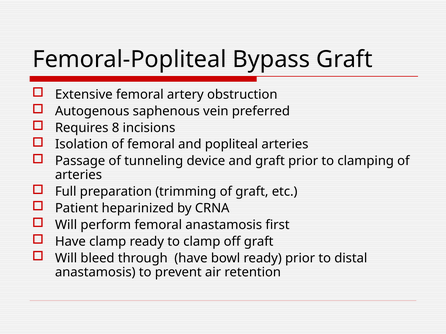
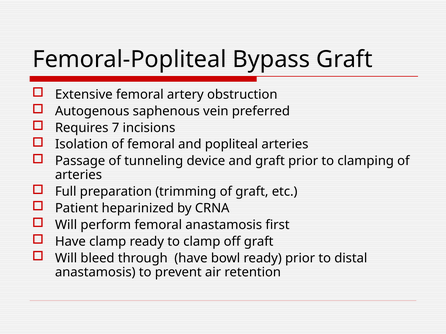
8: 8 -> 7 (116, 128)
